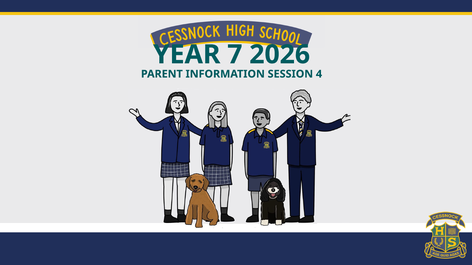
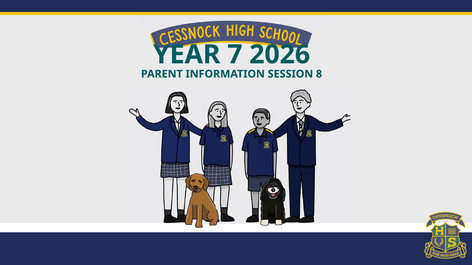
4: 4 -> 8 (319, 74)
